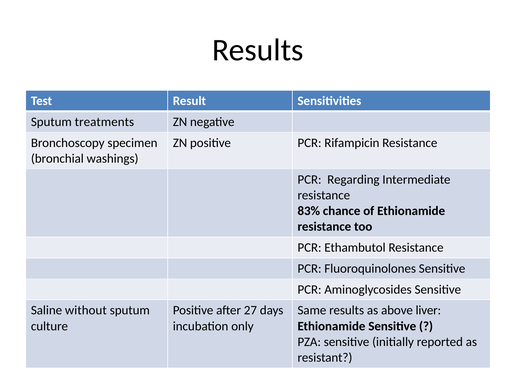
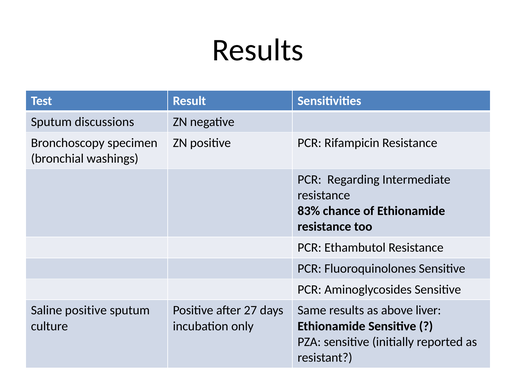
treatments: treatments -> discussions (104, 122)
Saline without: without -> positive (86, 310)
